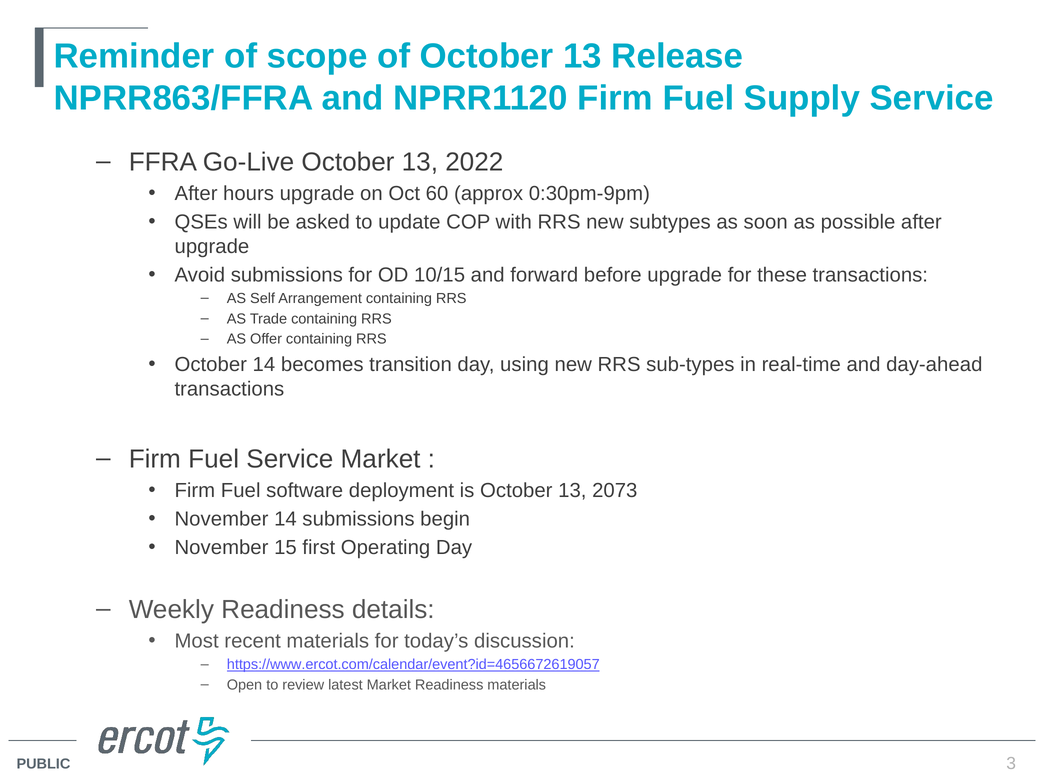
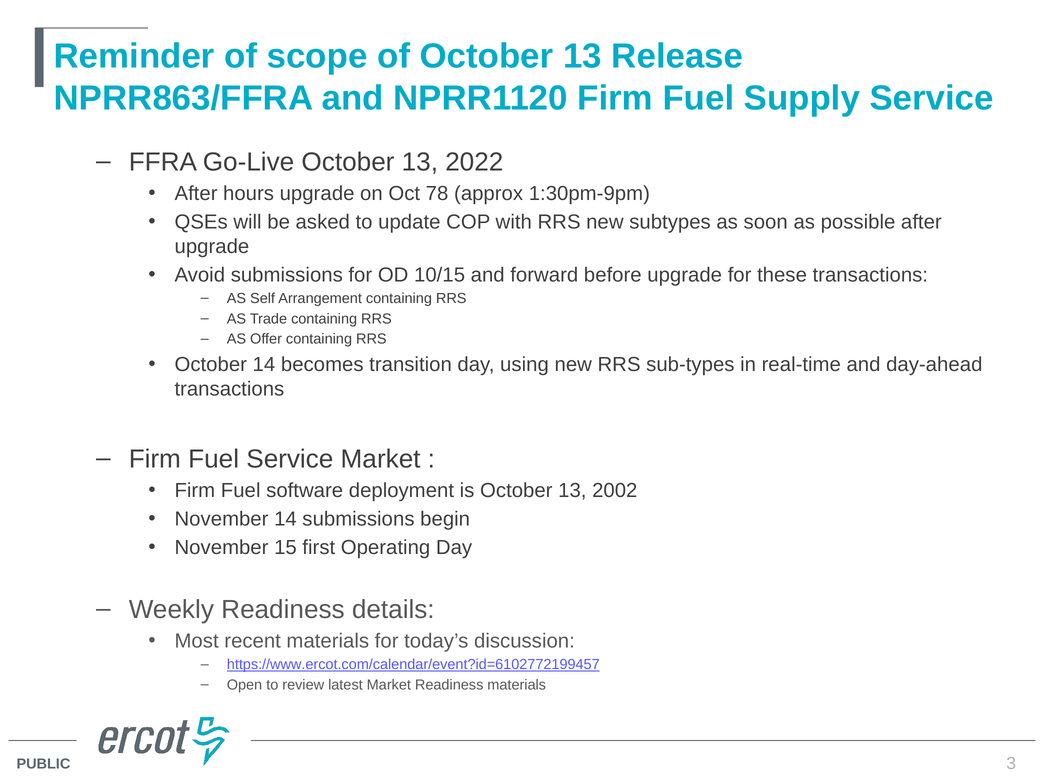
60: 60 -> 78 (437, 194)
0:30pm-9pm: 0:30pm-9pm -> 1:30pm-9pm (589, 194)
2073: 2073 -> 2002 (615, 491)
https://www.ercot.com/calendar/event?id=4656672619057: https://www.ercot.com/calendar/event?id=4656672619057 -> https://www.ercot.com/calendar/event?id=6102772199457 (413, 665)
